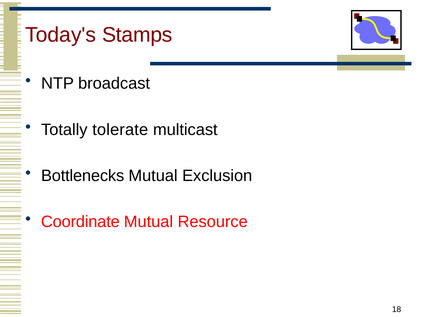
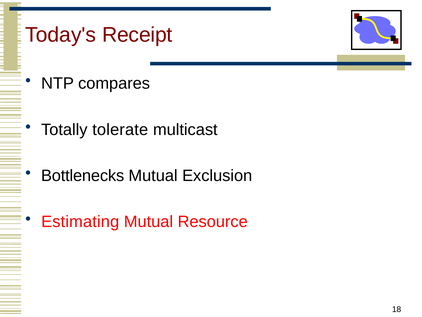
Stamps: Stamps -> Receipt (137, 35)
broadcast: broadcast -> compares (114, 83)
Coordinate: Coordinate -> Estimating (80, 221)
